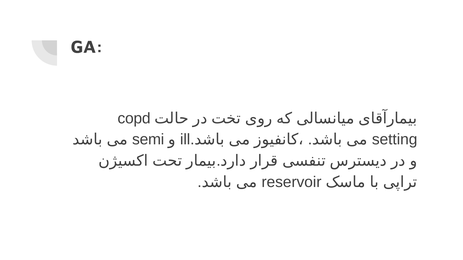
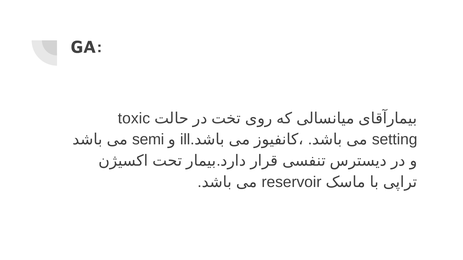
copd: copd -> toxic (134, 119)
